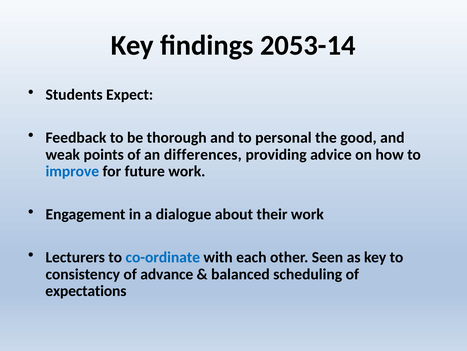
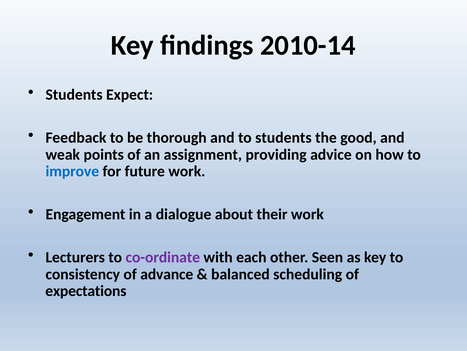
2053-14: 2053-14 -> 2010-14 (308, 45)
to personal: personal -> students (283, 137)
differences: differences -> assignment (203, 154)
co-ordinate colour: blue -> purple (163, 257)
